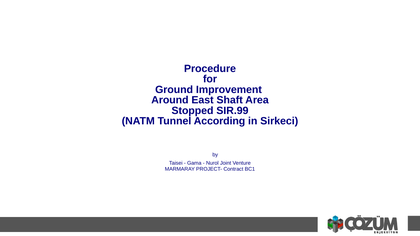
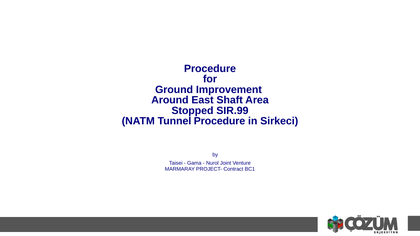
Tunnel According: According -> Procedure (219, 121)
